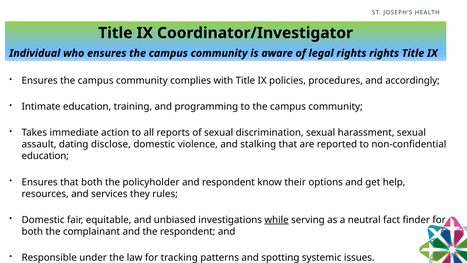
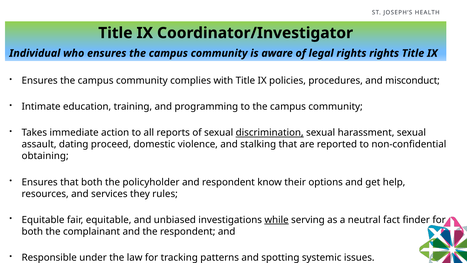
accordingly: accordingly -> misconduct (413, 81)
discrimination underline: none -> present (270, 133)
disclose: disclose -> proceed (111, 144)
education: education -> obtaining (45, 156)
Domestic: Domestic -> Equitable (43, 220)
